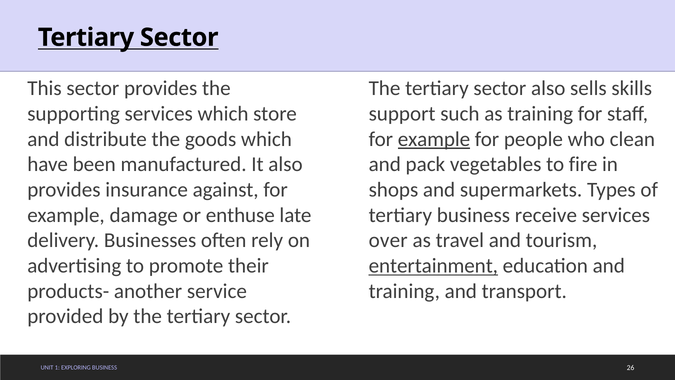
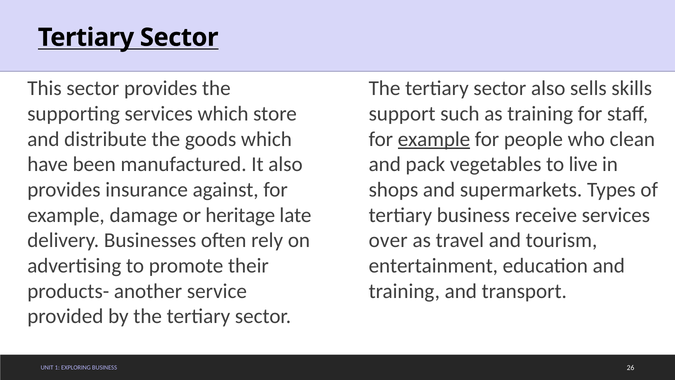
fire: fire -> live (583, 164)
enthuse: enthuse -> heritage (240, 215)
entertainment underline: present -> none (433, 266)
